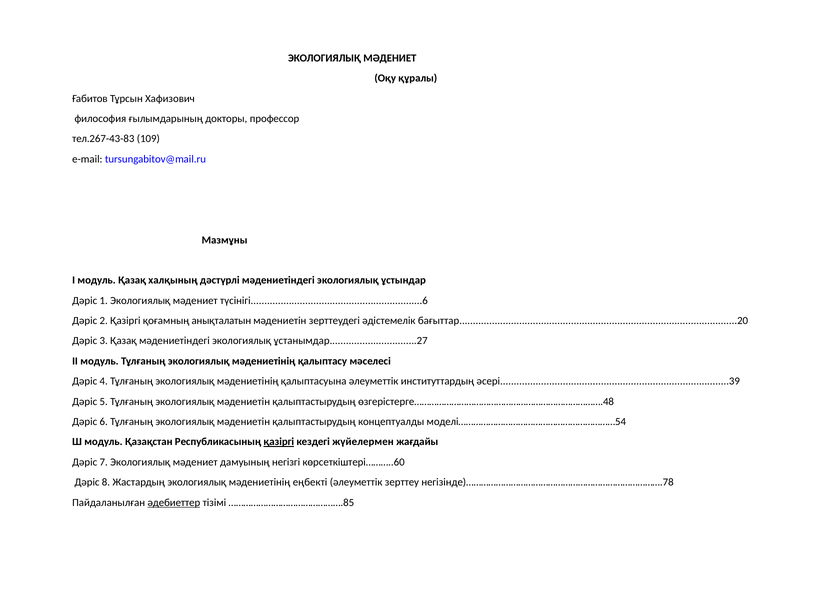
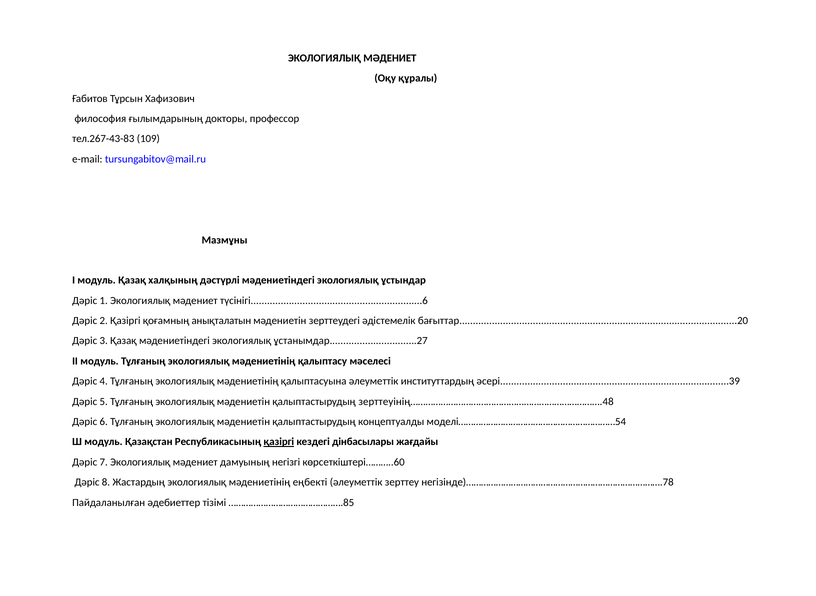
өзгерістерге………………………………………………………………….48: өзгерістерге………………………………………………………………….48 -> зерттеуінің………………………………………………………………….48 (486, 402)
жүйелермен: жүйелермен -> дінбасылары (363, 442)
әдебиеттер underline: present -> none (174, 503)
